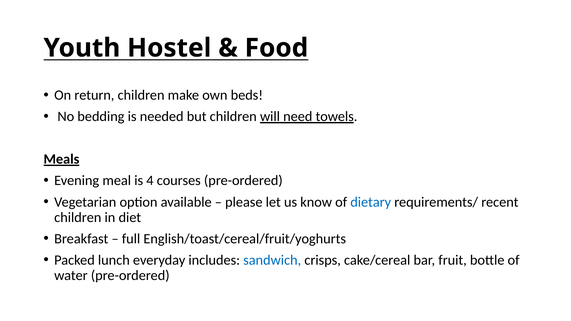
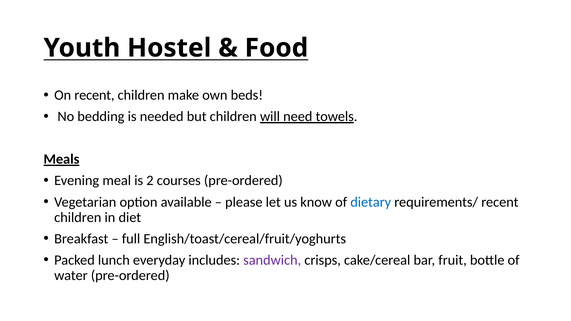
On return: return -> recent (94, 95)
4: 4 -> 2 (150, 181)
sandwich colour: blue -> purple (272, 260)
